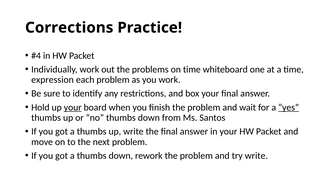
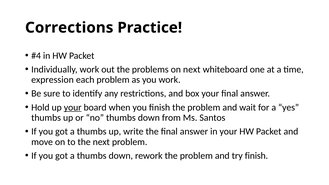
on time: time -> next (192, 69)
yes underline: present -> none (289, 107)
try write: write -> finish (256, 156)
